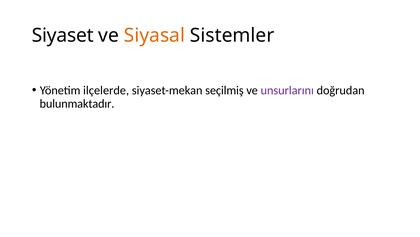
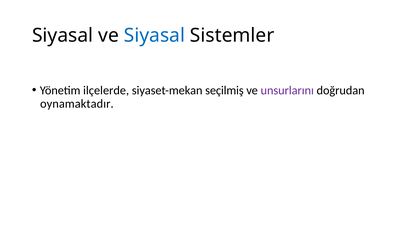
Siyaset: Siyaset -> Siyasal (63, 35)
Siyasal colour: orange -> blue (154, 35)
bulunmaktadır: bulunmaktadır -> oynamaktadır (77, 103)
